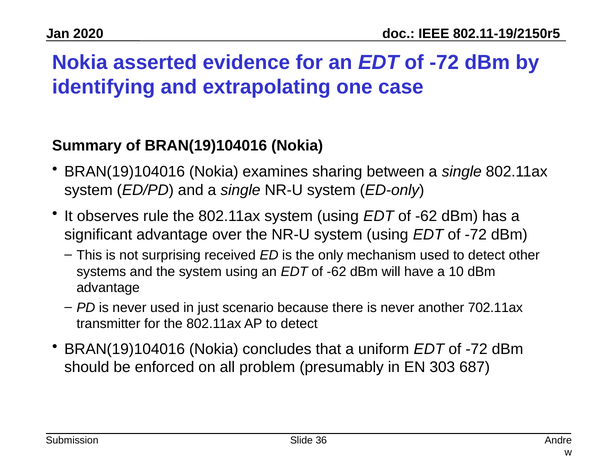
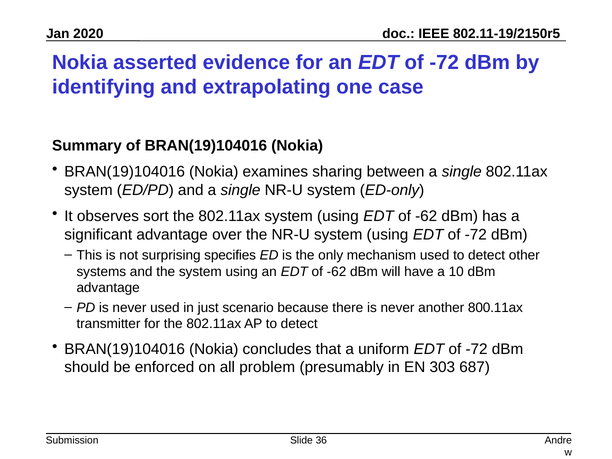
rule: rule -> sort (156, 216)
received: received -> specifies (230, 255)
702.11ax: 702.11ax -> 800.11ax (495, 308)
